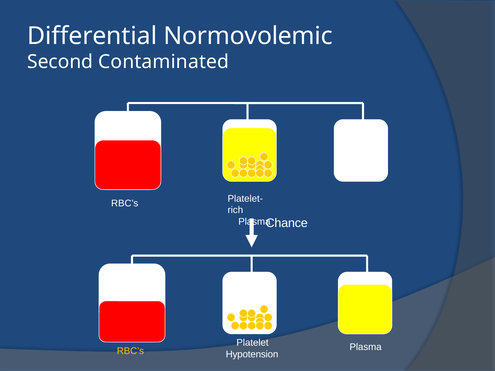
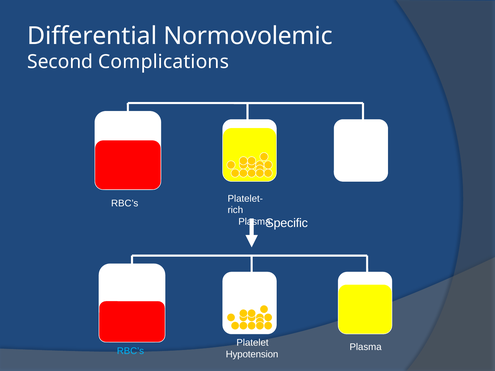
Contaminated: Contaminated -> Complications (164, 62)
Chance: Chance -> Specific (287, 223)
RBC’s colour: yellow -> light blue (130, 351)
